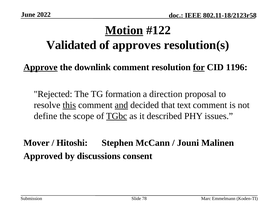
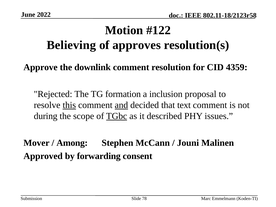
Motion underline: present -> none (124, 30)
Validated: Validated -> Believing (71, 45)
Approve underline: present -> none (41, 67)
for underline: present -> none (199, 67)
1196: 1196 -> 4359 (237, 67)
direction: direction -> inclusion (166, 94)
define: define -> during (46, 116)
Hitoshi: Hitoshi -> Among (72, 143)
discussions: discussions -> forwarding (99, 156)
